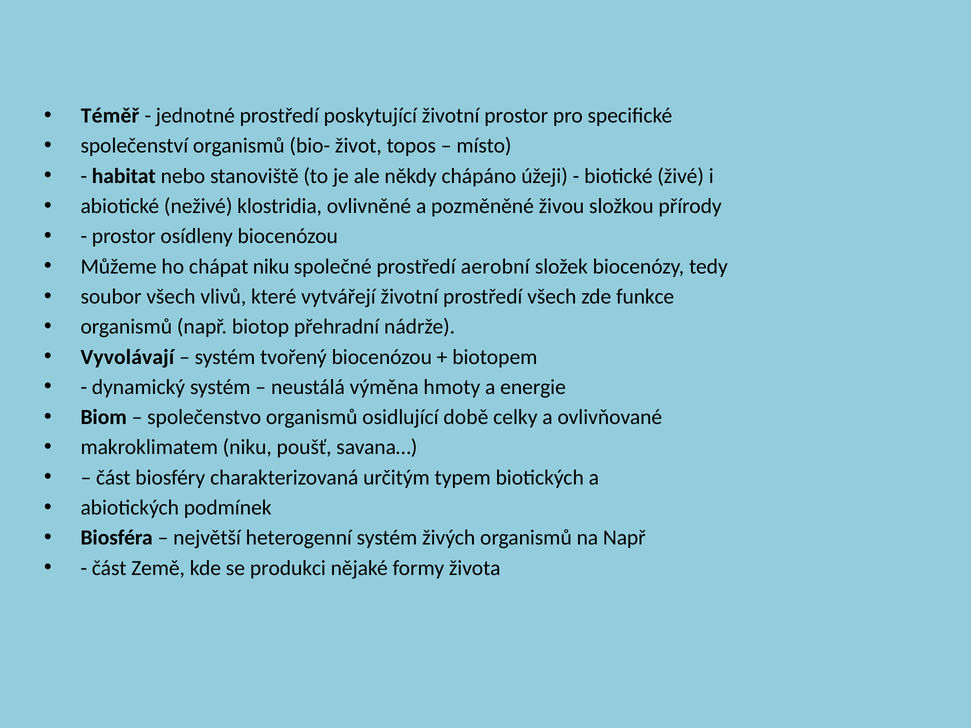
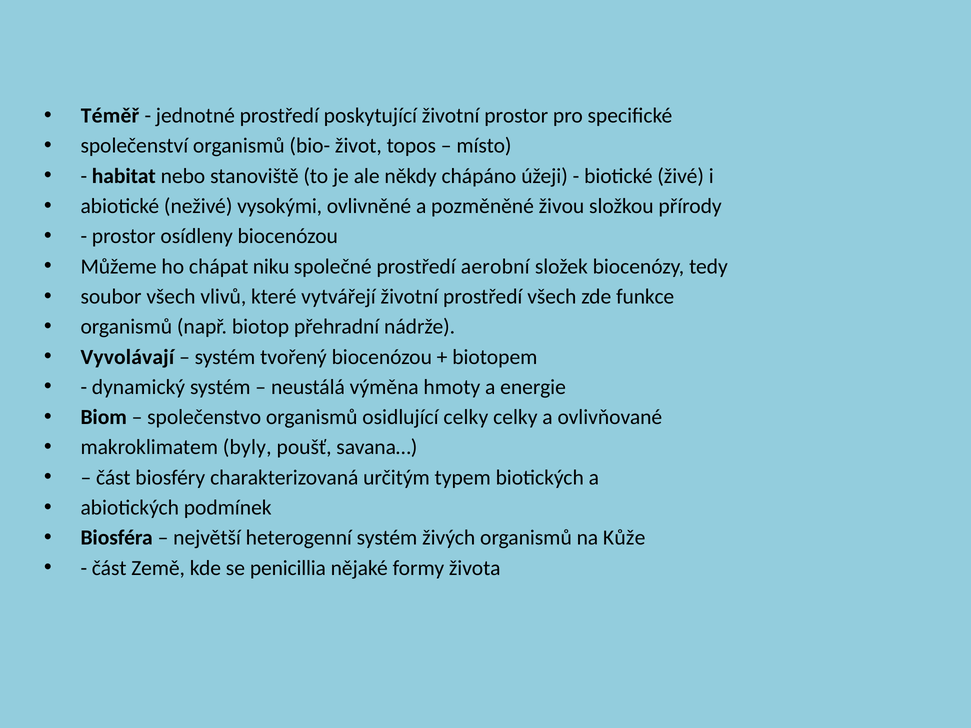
klostridia: klostridia -> vysokými (280, 206)
osidlující době: době -> celky (466, 417)
makroklimatem niku: niku -> byly (247, 448)
na Např: Např -> Kůže (624, 538)
produkci: produkci -> penicillia (288, 568)
